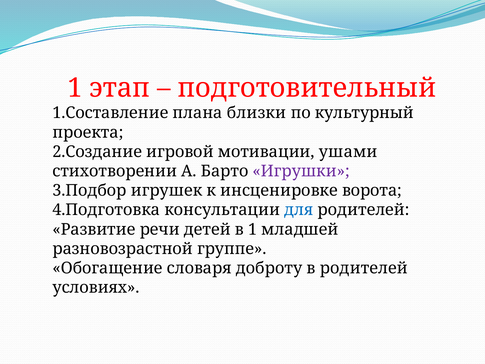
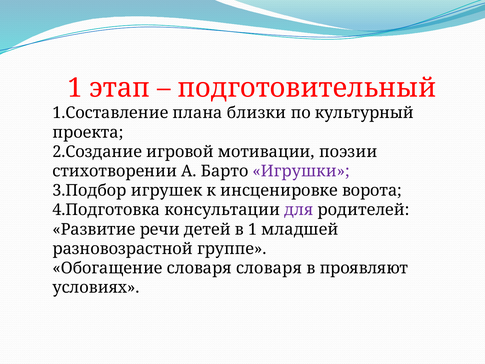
ушами: ушами -> поэзии (348, 152)
для colour: blue -> purple (299, 210)
словаря доброту: доброту -> словаря (269, 268)
в родителей: родителей -> проявляют (364, 268)
